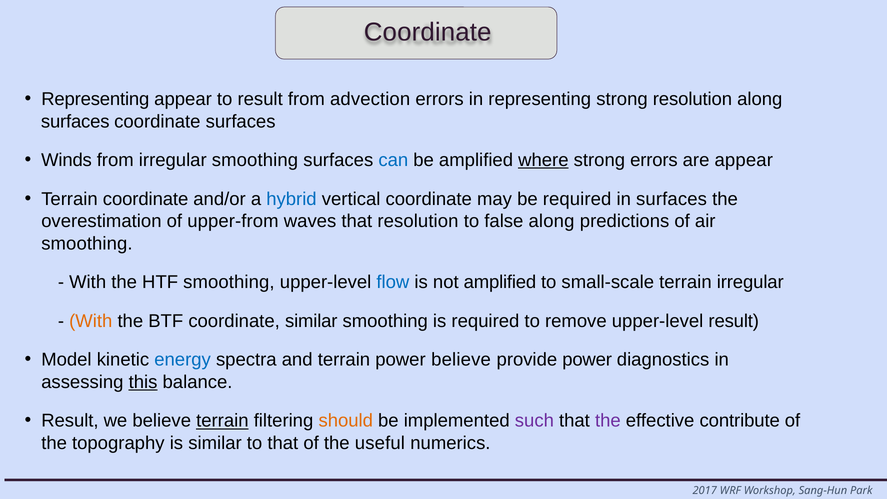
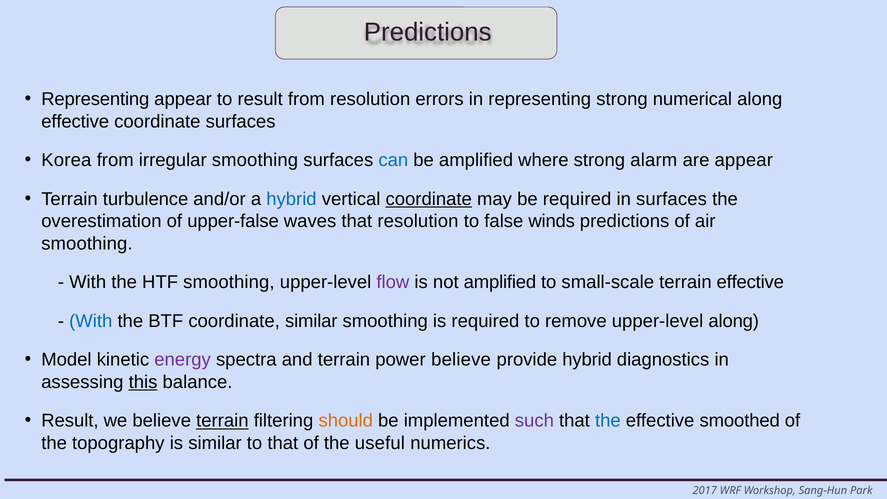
Coordinate: Coordinate -> Predictions (428, 32)
from advection: advection -> resolution (370, 99)
strong resolution: resolution -> numerical (692, 99)
surfaces: surfaces -> effective (75, 121)
Winds: Winds -> Korea (66, 160)
where underline: present -> none (543, 160)
strong errors: errors -> alarm (654, 160)
Terrain coordinate: coordinate -> turbulence (146, 199)
coordinate underline: none -> present (429, 199)
upper-from: upper-from -> upper-false (233, 221)
false along: along -> winds (552, 221)
flow colour: blue -> purple (393, 282)
terrain irregular: irregular -> effective (750, 282)
With colour: orange -> blue (91, 321)
upper-level result: result -> along (734, 321)
energy colour: blue -> purple (183, 360)
provide power: power -> hybrid (587, 360)
the colour: purple -> blue (608, 421)
contribute: contribute -> smoothed (740, 421)
